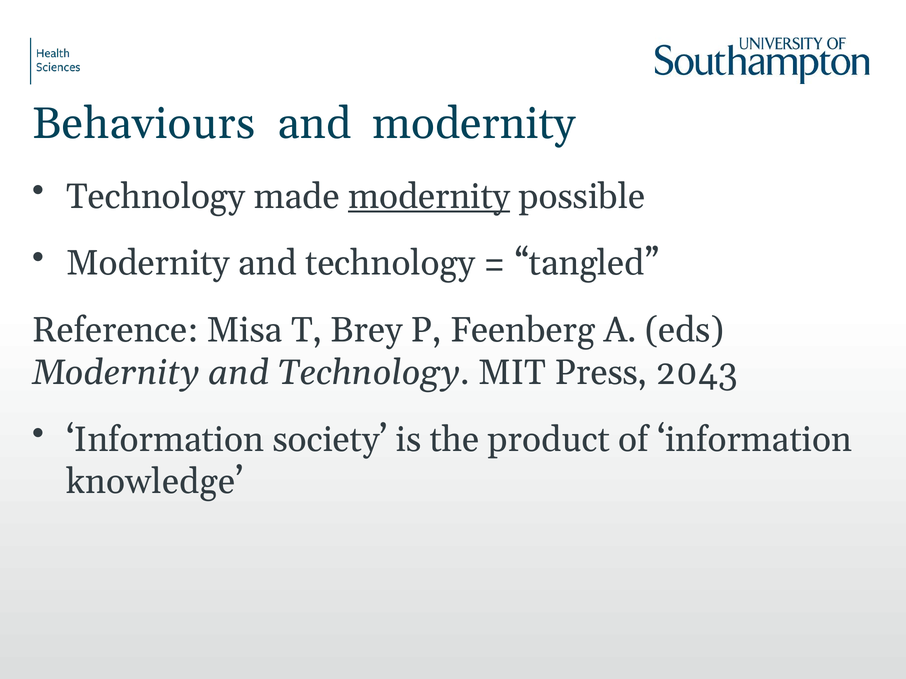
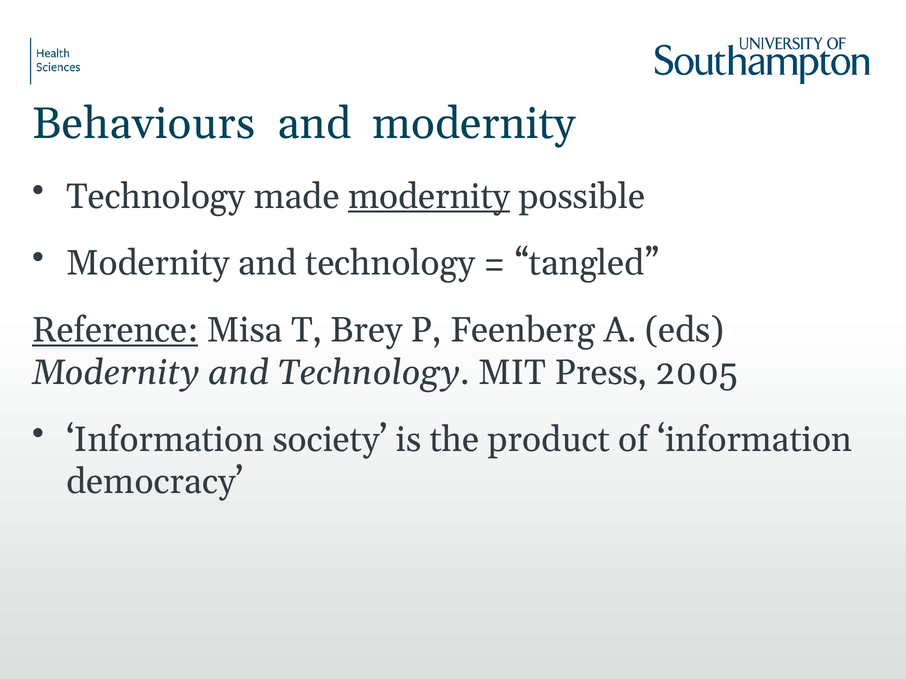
Reference underline: none -> present (115, 331)
2043: 2043 -> 2005 (697, 373)
knowledge: knowledge -> democracy (155, 482)
